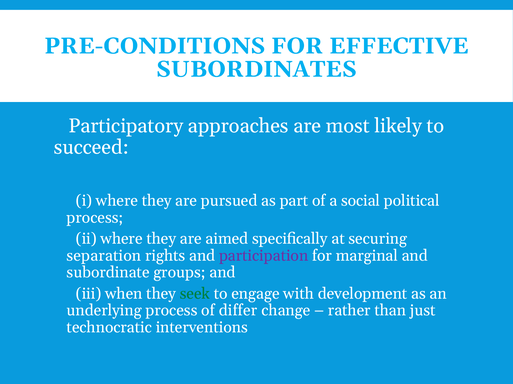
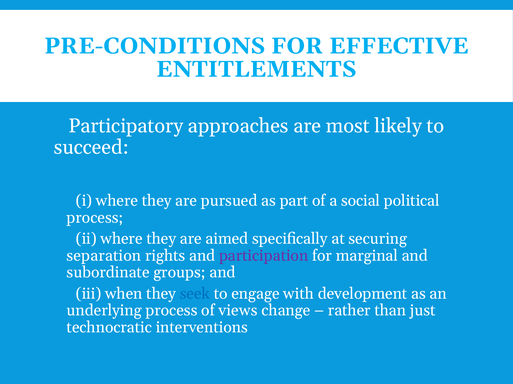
SUBORDINATES: SUBORDINATES -> ENTITLEMENTS (256, 69)
seek colour: green -> blue (195, 294)
differ: differ -> views (238, 311)
